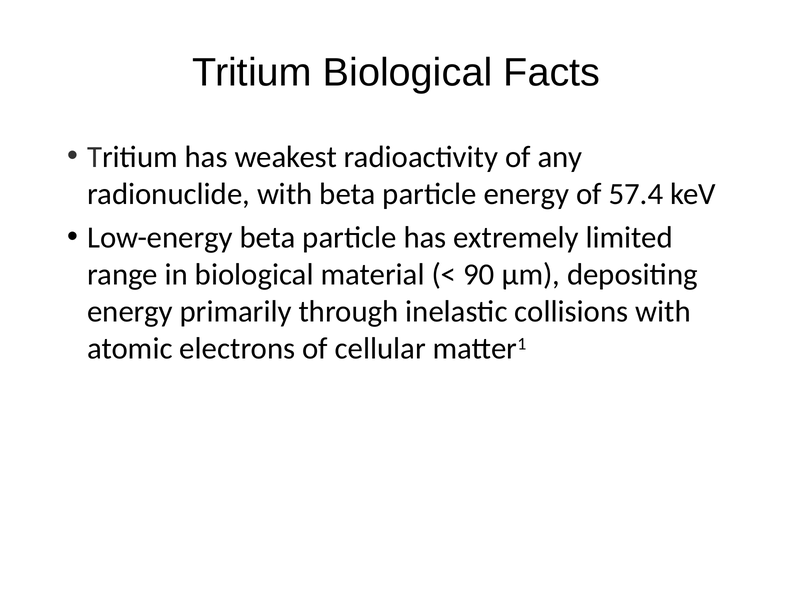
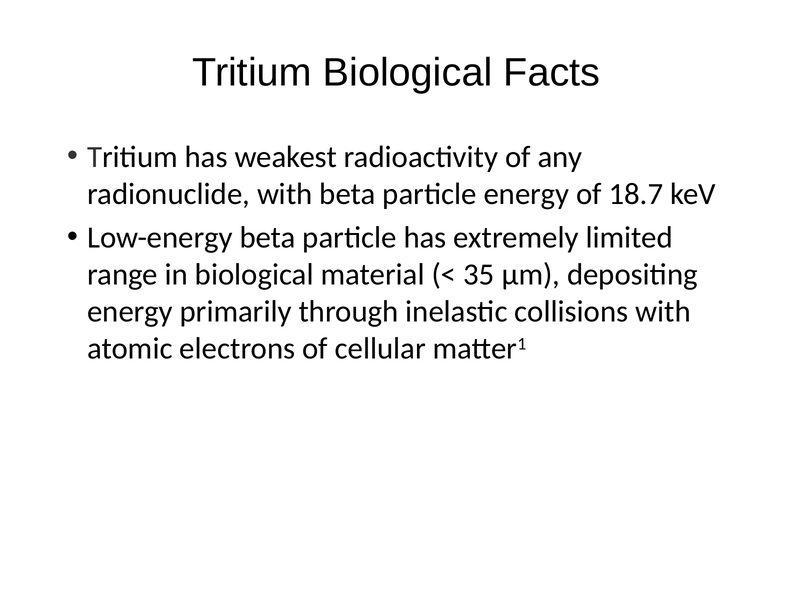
57.4: 57.4 -> 18.7 (636, 194)
90: 90 -> 35 (479, 274)
